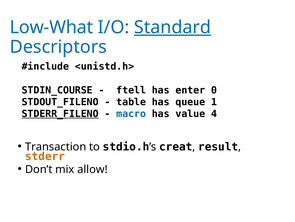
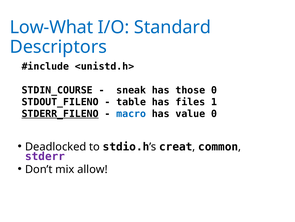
Standard underline: present -> none (173, 27)
ftell: ftell -> sneak (131, 90)
enter: enter -> those (190, 90)
queue: queue -> files (190, 102)
value 4: 4 -> 0 (214, 113)
Transaction: Transaction -> Deadlocked (56, 146)
result: result -> common (218, 146)
stderr colour: orange -> purple (45, 156)
